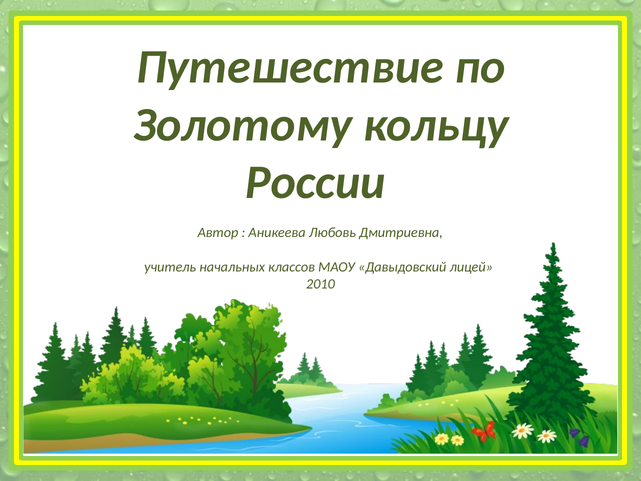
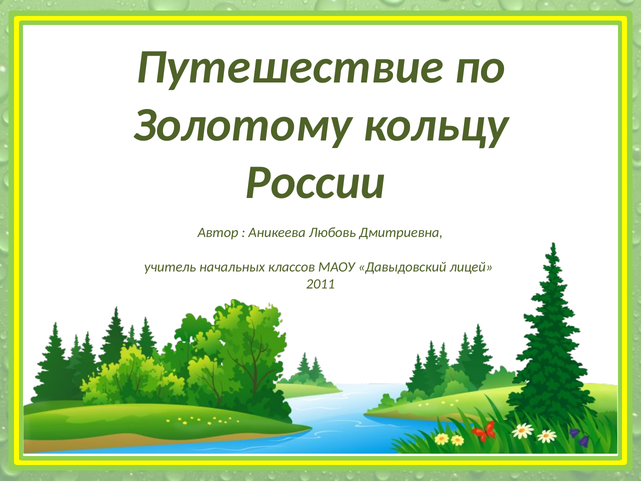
2010: 2010 -> 2011 (320, 284)
